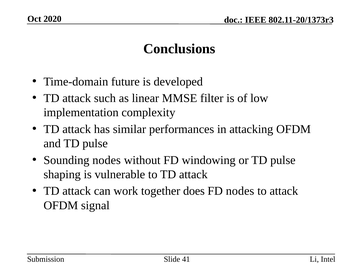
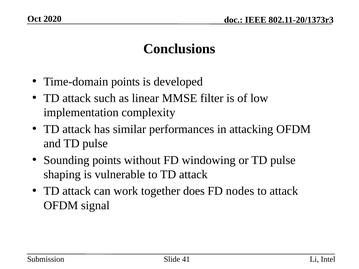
Time-domain future: future -> points (125, 82)
Sounding nodes: nodes -> points (107, 160)
